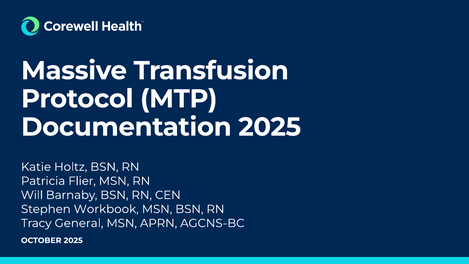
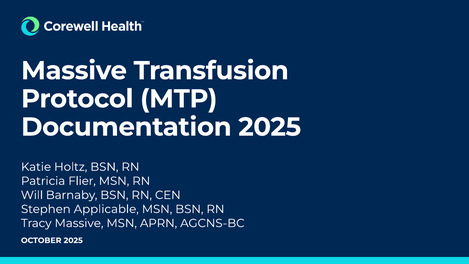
Workbook: Workbook -> Applicable (106, 209)
Tracy General: General -> Massive (79, 223)
